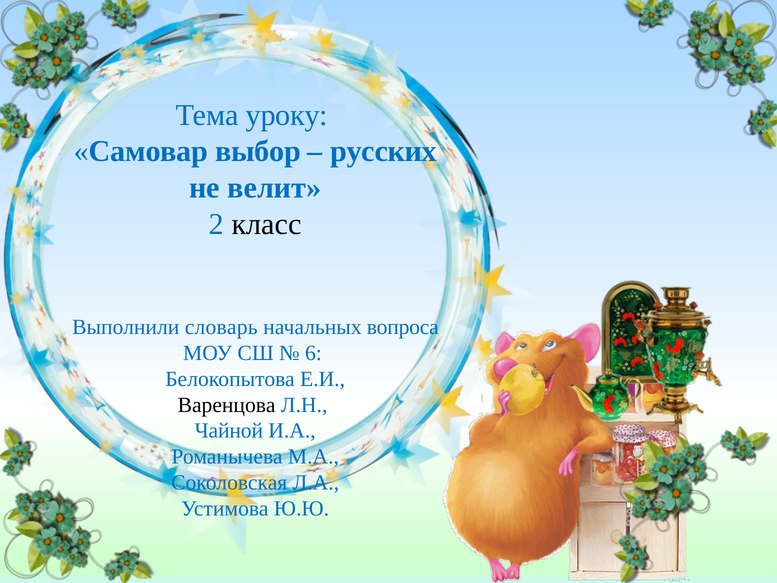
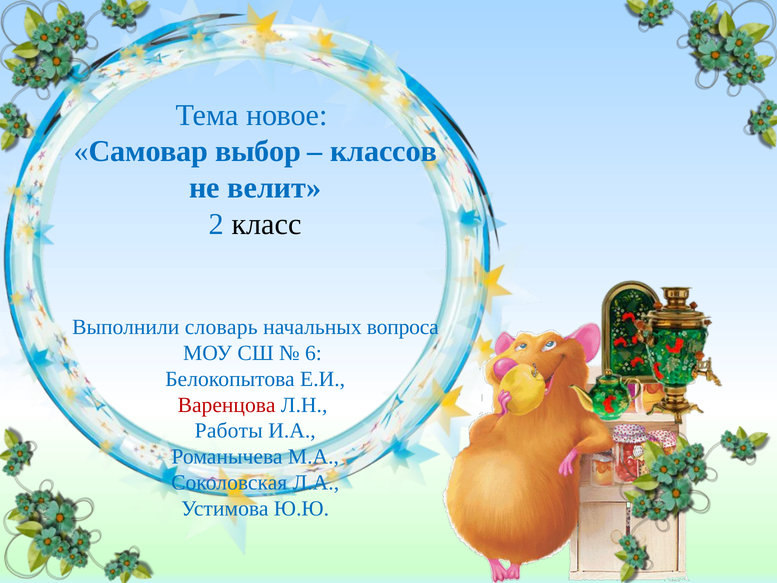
уроку: уроку -> новое (287, 115)
русских: русских -> классов (384, 151)
Варенцова colour: black -> red (227, 405)
Чайной: Чайной -> Работы (229, 431)
